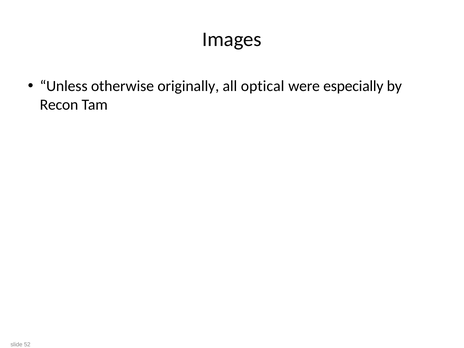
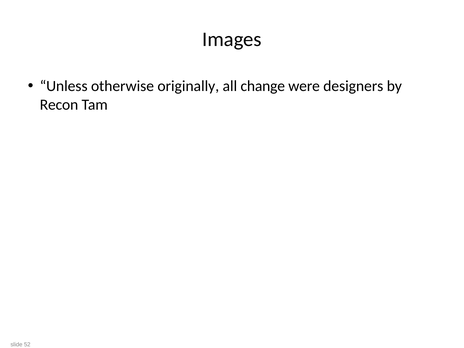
optical: optical -> change (263, 86)
especially: especially -> designers (353, 86)
